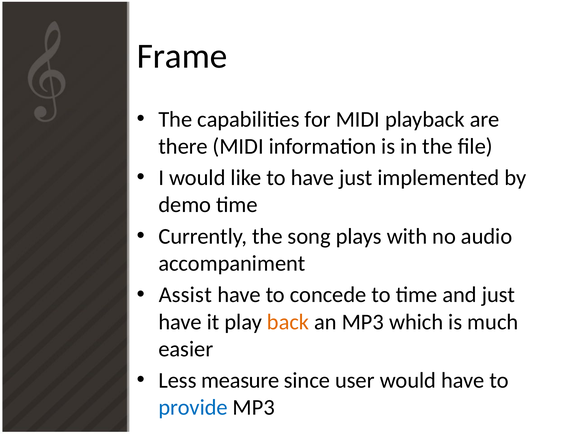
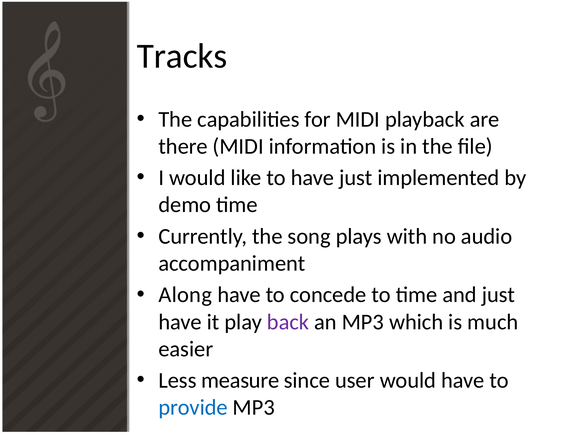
Frame: Frame -> Tracks (182, 56)
Assist: Assist -> Along (185, 295)
back colour: orange -> purple (288, 322)
